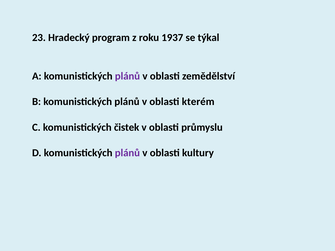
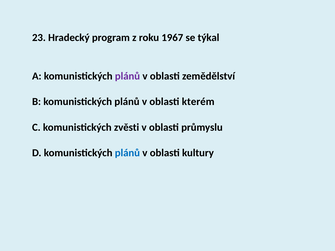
1937: 1937 -> 1967 (172, 38)
čistek: čistek -> zvěsti (127, 127)
plánů colour: purple -> blue (127, 153)
